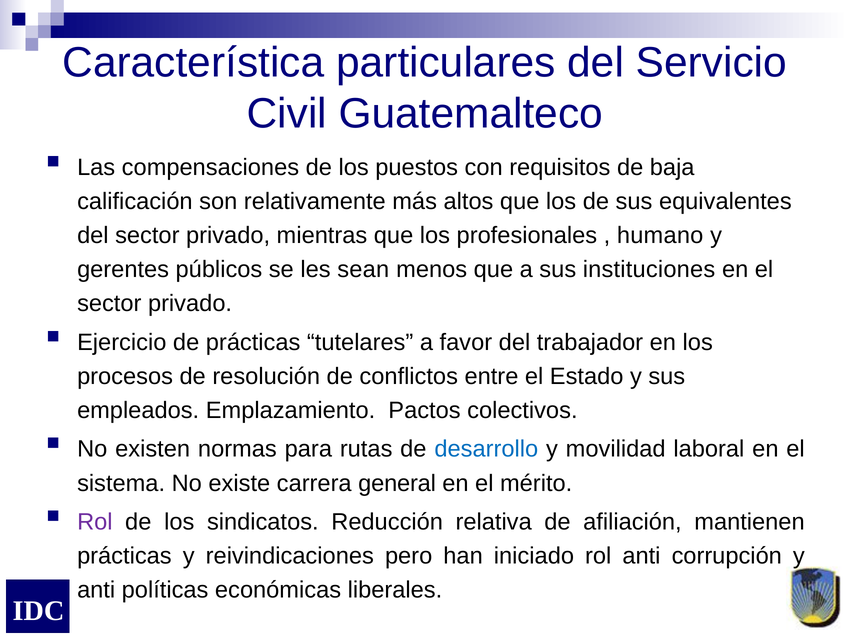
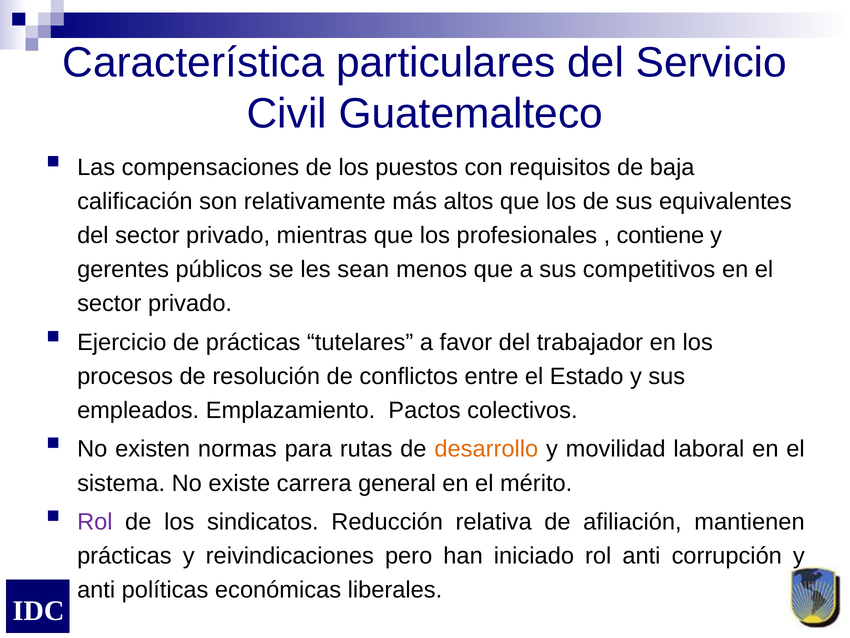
humano: humano -> contiene (660, 235)
instituciones: instituciones -> competitivos (649, 269)
desarrollo colour: blue -> orange (486, 449)
